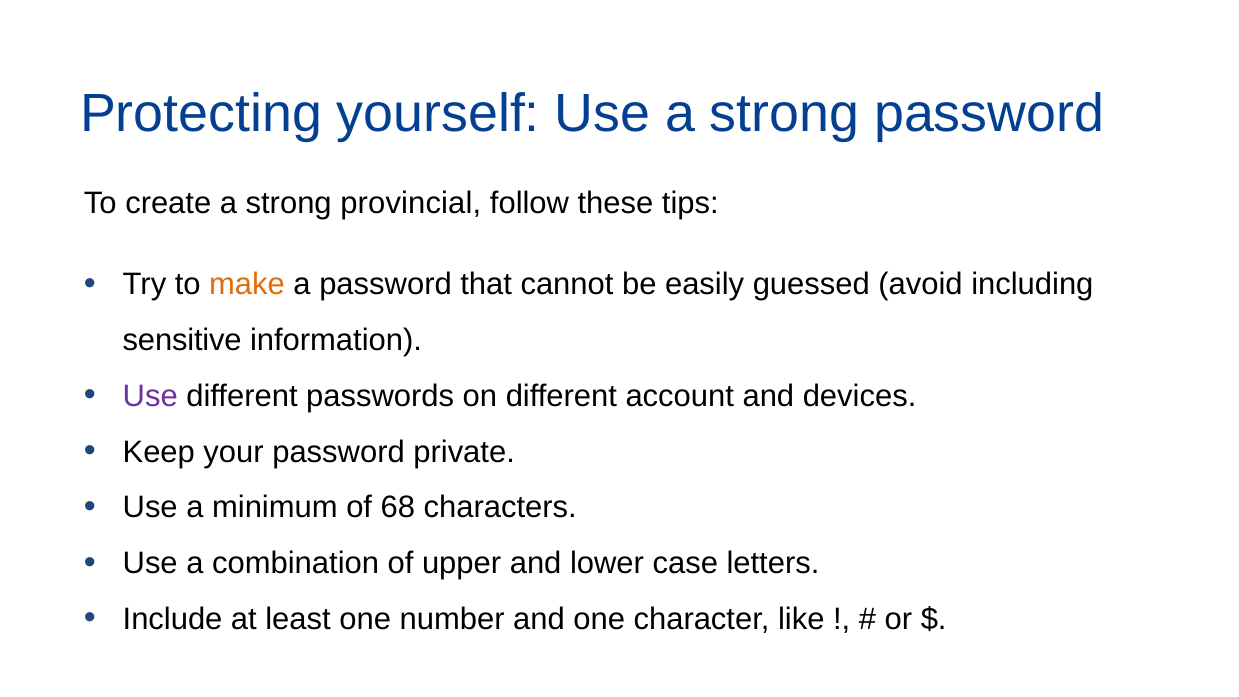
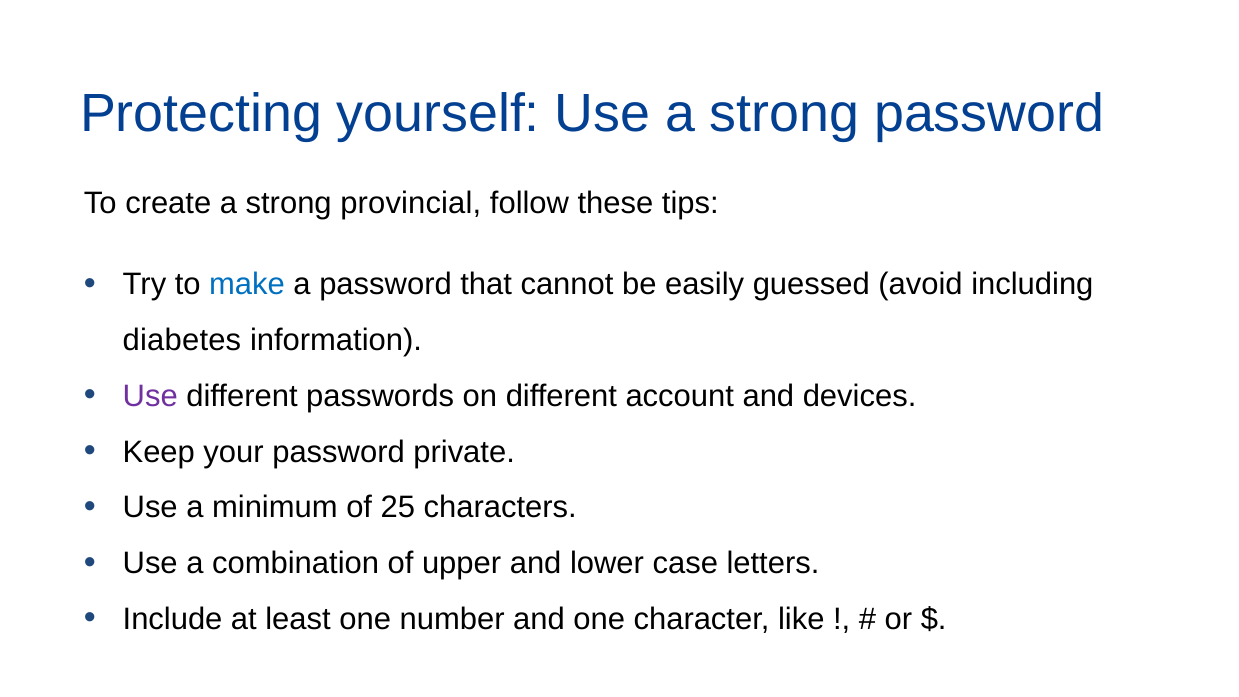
make colour: orange -> blue (247, 285)
sensitive: sensitive -> diabetes (182, 340)
68: 68 -> 25 (398, 508)
